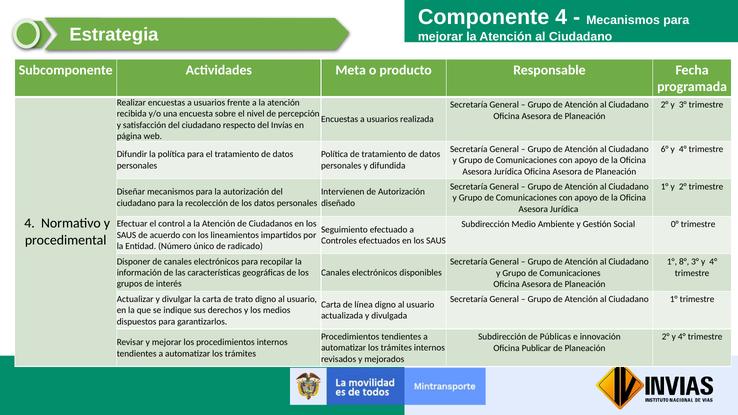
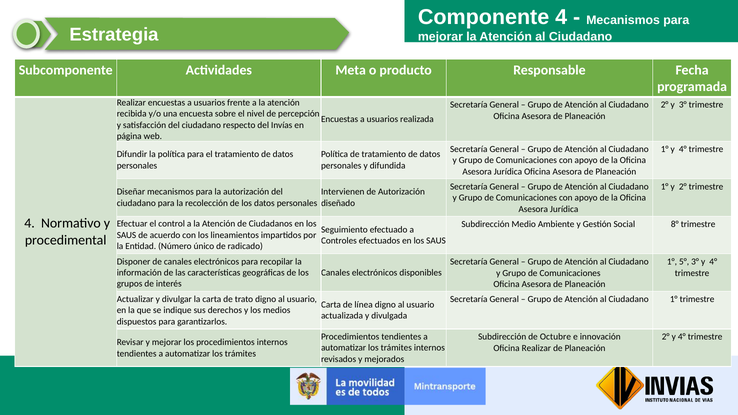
6°: 6° -> 1° (665, 149)
0°: 0° -> 8° (675, 224)
8°: 8° -> 5° (684, 262)
Públicas: Públicas -> Octubre (555, 337)
Oficina Publicar: Publicar -> Realizar (536, 348)
